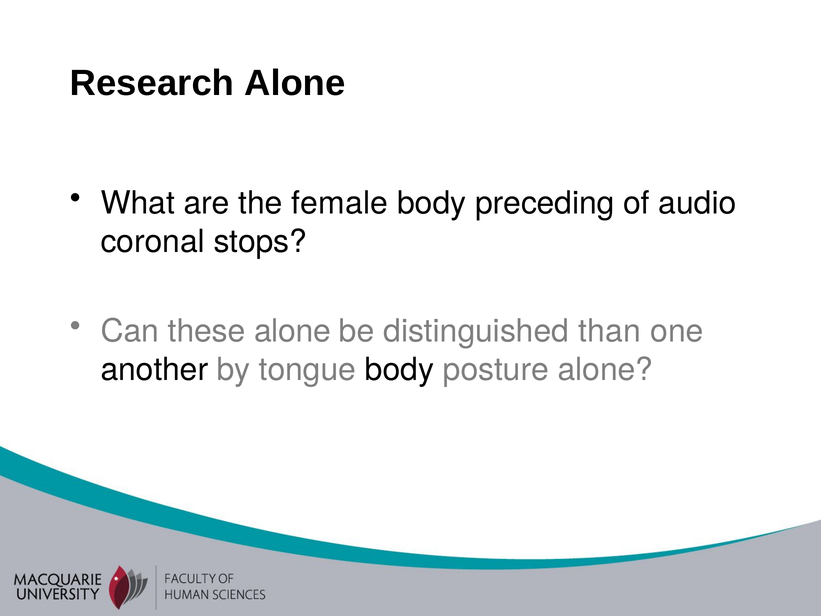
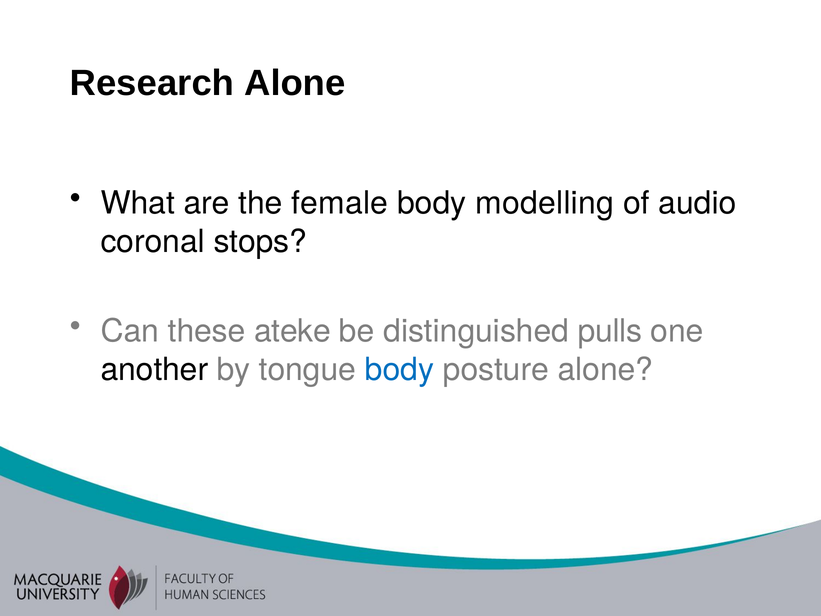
preceding: preceding -> modelling (545, 203)
these alone: alone -> ateke (292, 331)
than: than -> pulls (610, 331)
body colour: black -> blue (400, 370)
